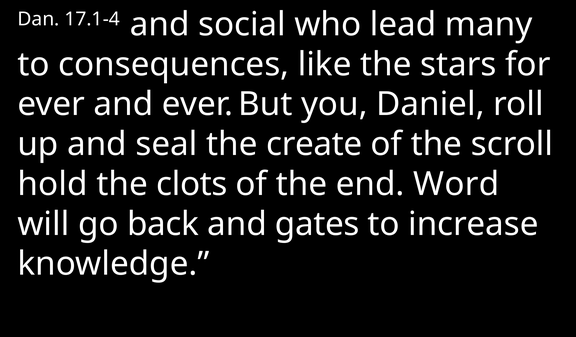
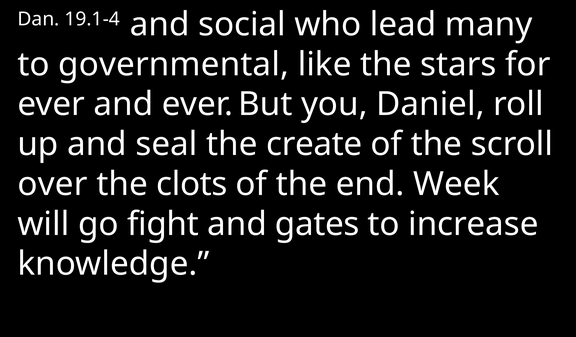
17.1-4: 17.1-4 -> 19.1-4 (92, 19)
consequences: consequences -> governmental (174, 64)
hold: hold -> over (53, 184)
Word: Word -> Week (456, 184)
back: back -> fight (163, 224)
